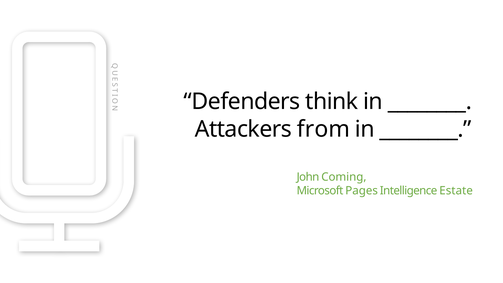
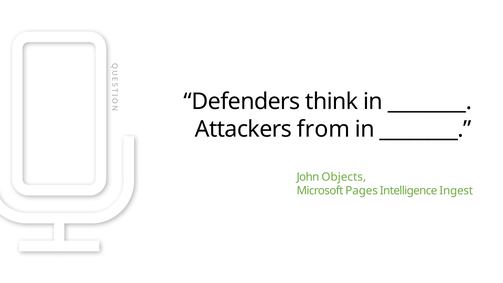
Coming: Coming -> Objects (344, 177)
Estate: Estate -> Ingest (456, 191)
